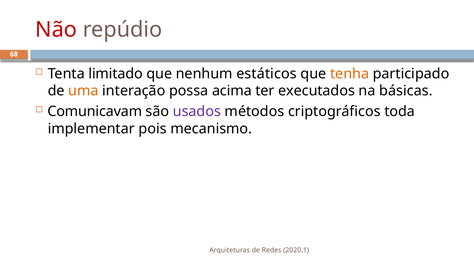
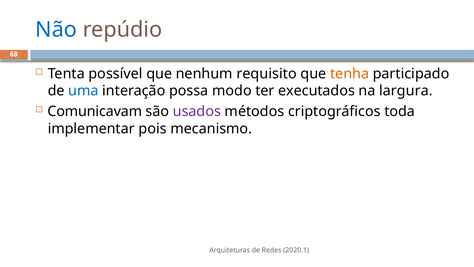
Não colour: red -> blue (56, 30)
limitado: limitado -> possível (116, 74)
estáticos: estáticos -> requisito (267, 74)
uma colour: orange -> blue (83, 91)
acima: acima -> modo (232, 91)
básicas: básicas -> largura (406, 91)
